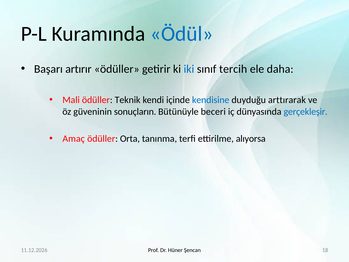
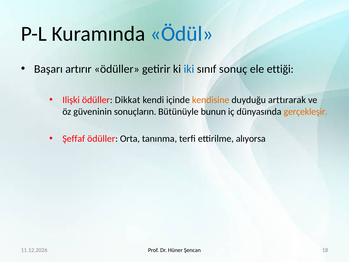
tercih: tercih -> sonuç (233, 69)
daha: daha -> ettiği (280, 69)
Mali: Mali -> Ilişki (71, 100)
Teknik: Teknik -> Dikkat (128, 100)
kendisine colour: blue -> orange (211, 100)
beceri: beceri -> bunun (213, 112)
gerçekleşir colour: blue -> orange (306, 112)
Amaç: Amaç -> Şeffaf (74, 139)
